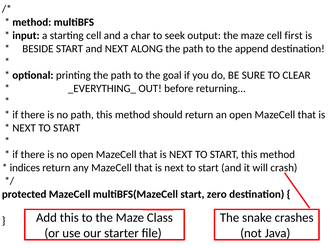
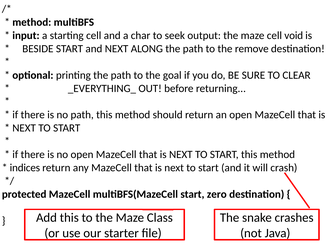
first: first -> void (294, 35)
append: append -> remove (252, 49)
